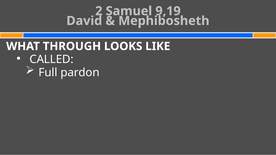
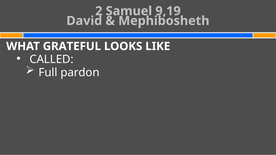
THROUGH: THROUGH -> GRATEFUL (72, 46)
